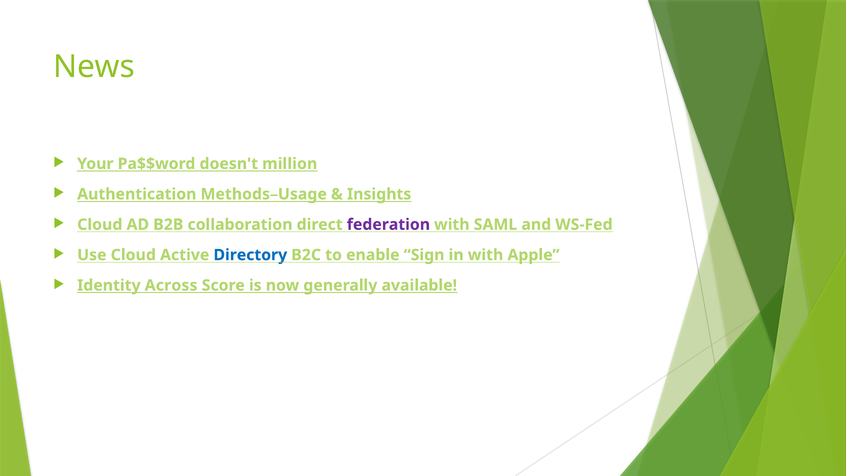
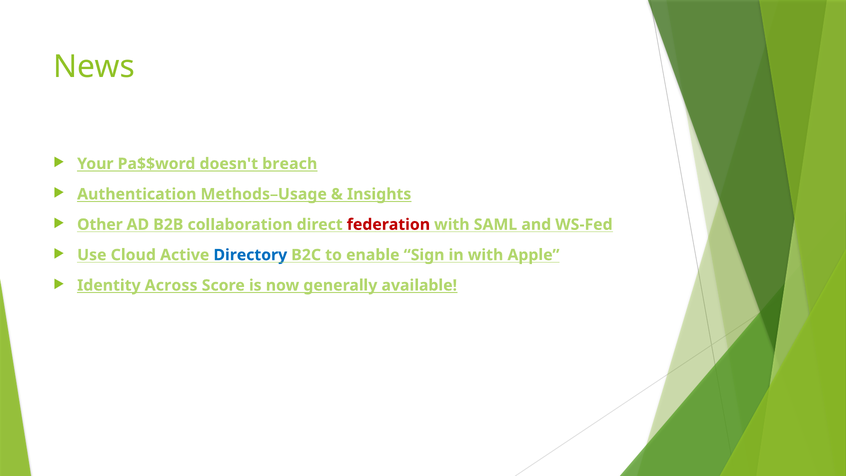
million: million -> breach (290, 164)
Cloud: Cloud -> Other (100, 225)
federation colour: purple -> red (388, 225)
